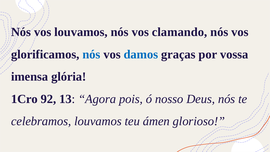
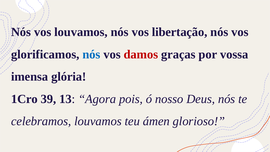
clamando: clamando -> libertação (180, 32)
damos colour: blue -> red (141, 54)
92: 92 -> 39 (48, 99)
